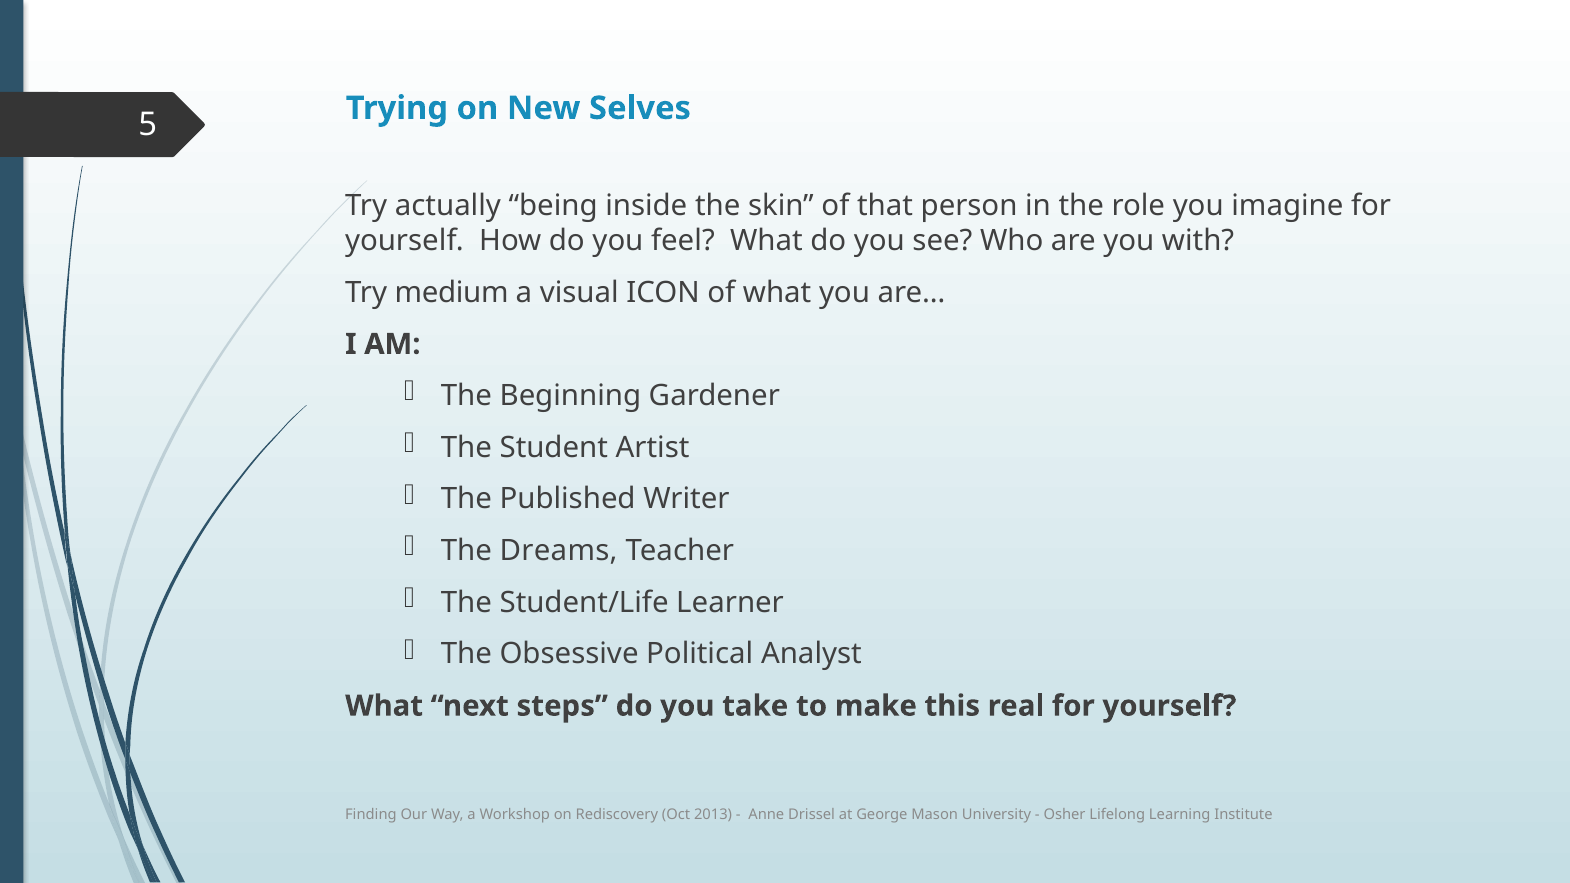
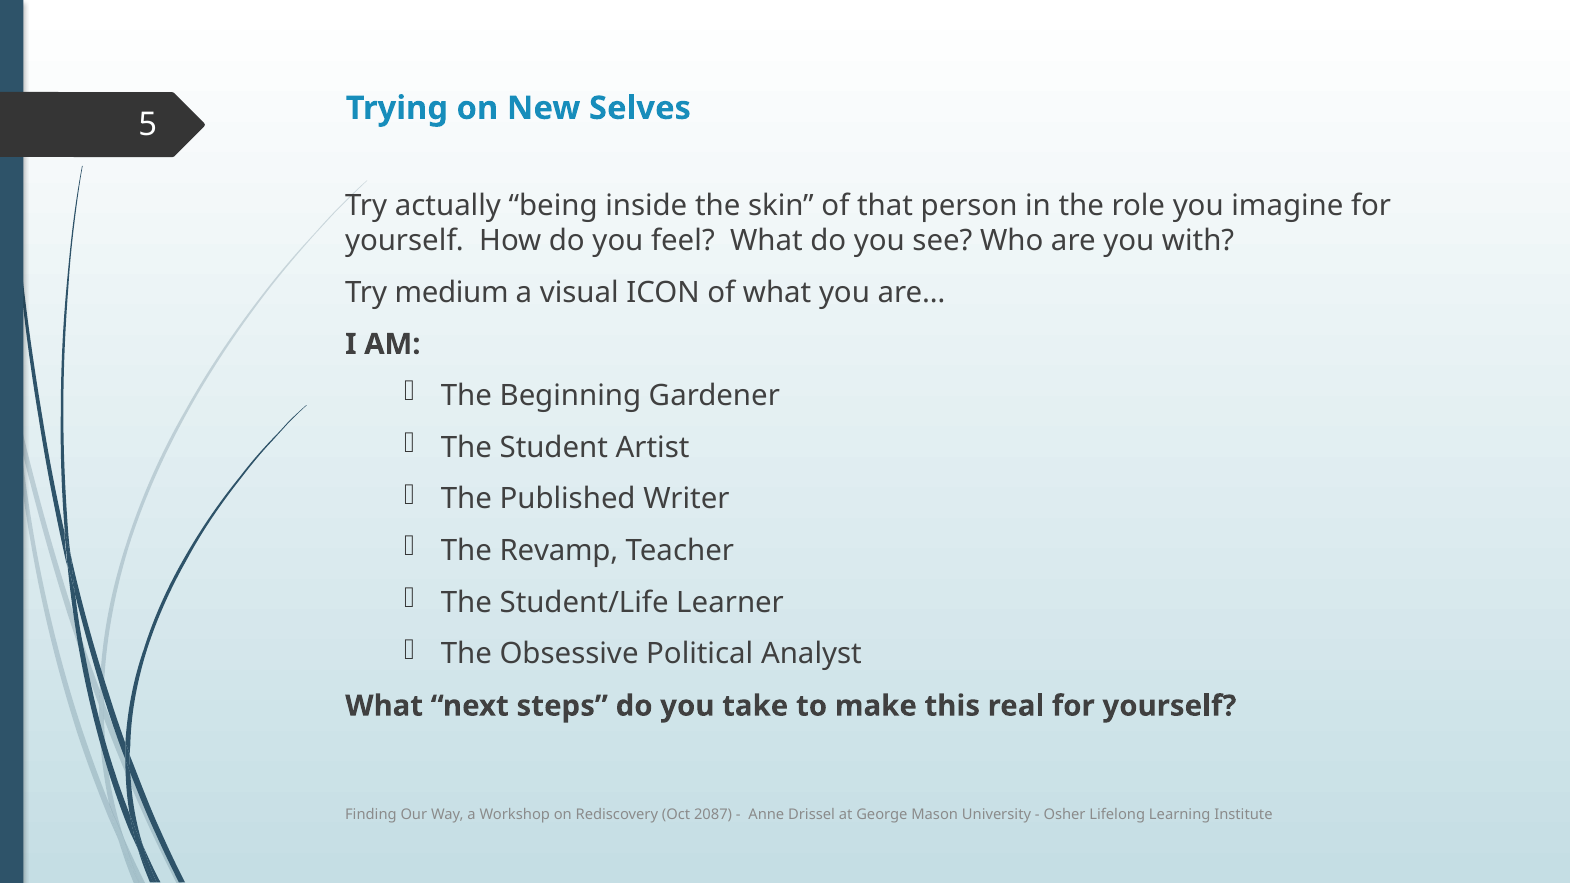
Dreams: Dreams -> Revamp (559, 551)
2013: 2013 -> 2087 (713, 815)
